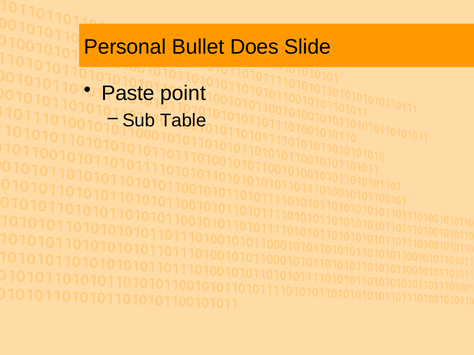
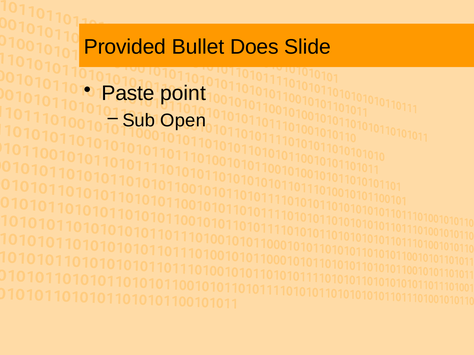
Personal: Personal -> Provided (125, 47)
Table: Table -> Open (183, 121)
